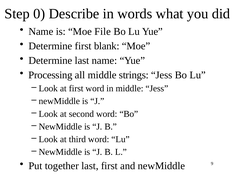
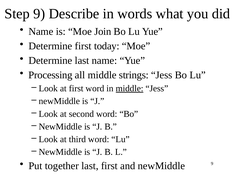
Step 0: 0 -> 9 (39, 14)
File: File -> Join (103, 31)
blank: blank -> today (107, 46)
middle underline: none -> present (130, 88)
